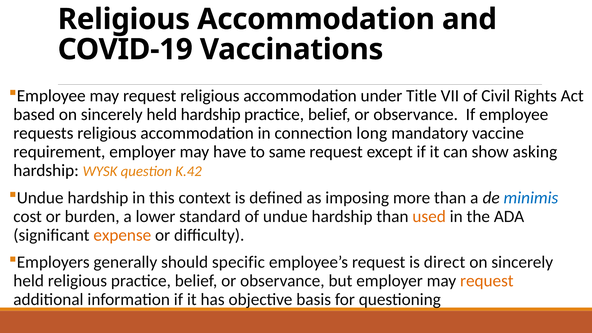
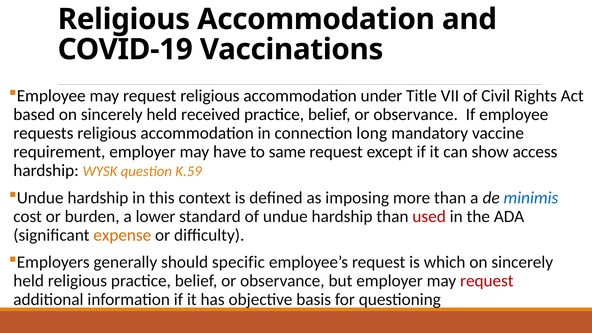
held hardship: hardship -> received (211, 114)
asking: asking -> access (535, 152)
K.42: K.42 -> K.59 (189, 171)
used colour: orange -> red (429, 216)
direct: direct -> which (445, 262)
request colour: orange -> red (487, 281)
